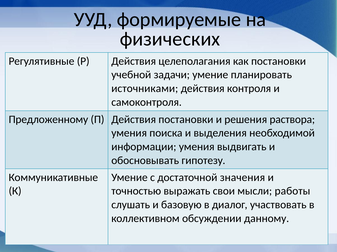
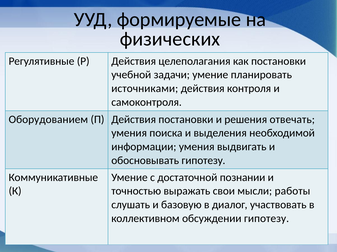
Предложенному: Предложенному -> Оборудованием (48, 120)
раствора: раствора -> отвечать (292, 120)
значения: значения -> познании (243, 178)
обсуждении данному: данному -> гипотезу (267, 219)
